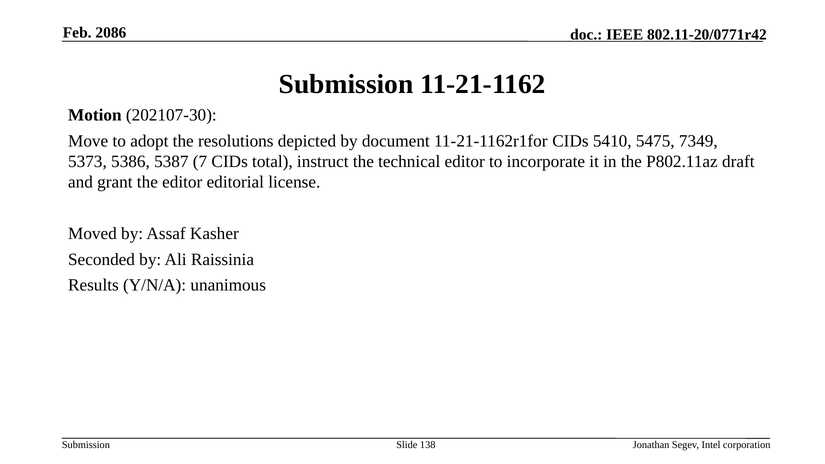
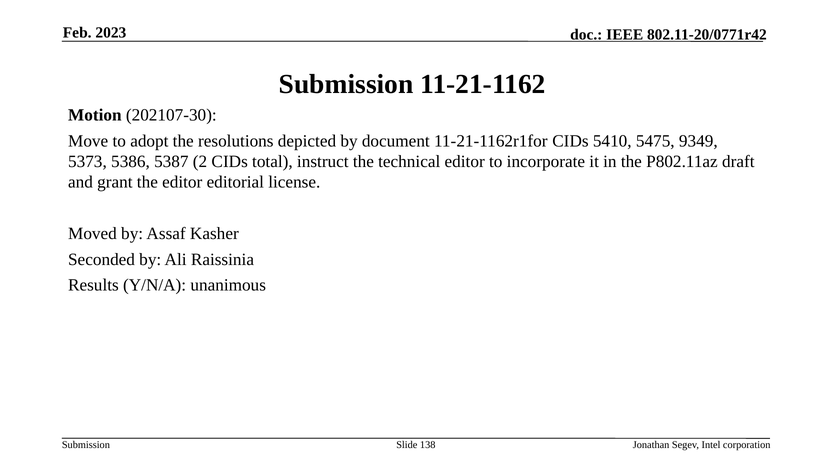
2086: 2086 -> 2023 (111, 33)
7349: 7349 -> 9349 (698, 141)
7: 7 -> 2 (200, 162)
